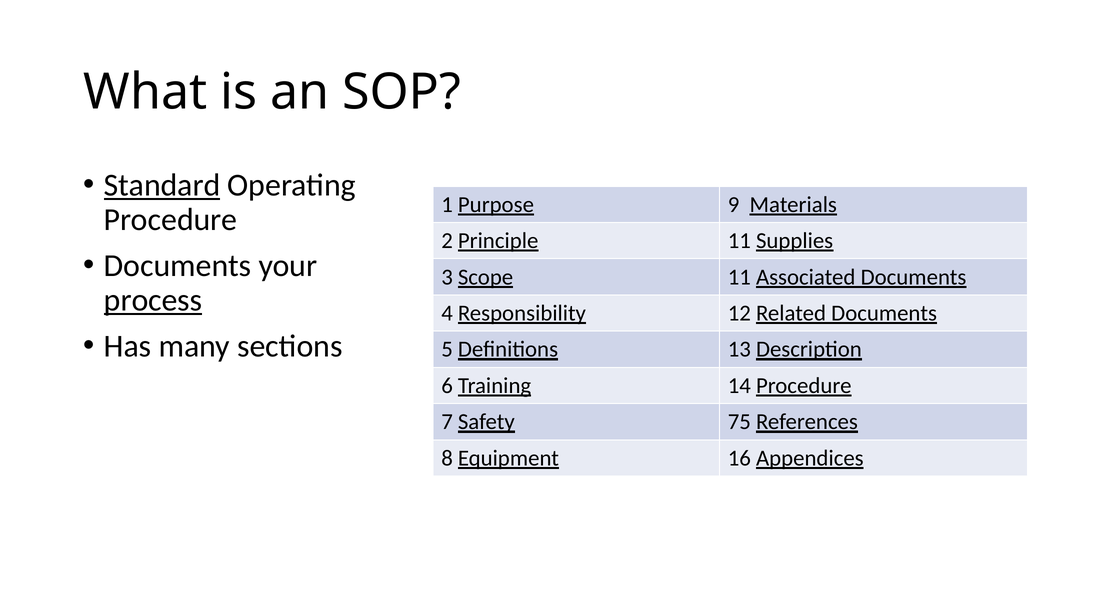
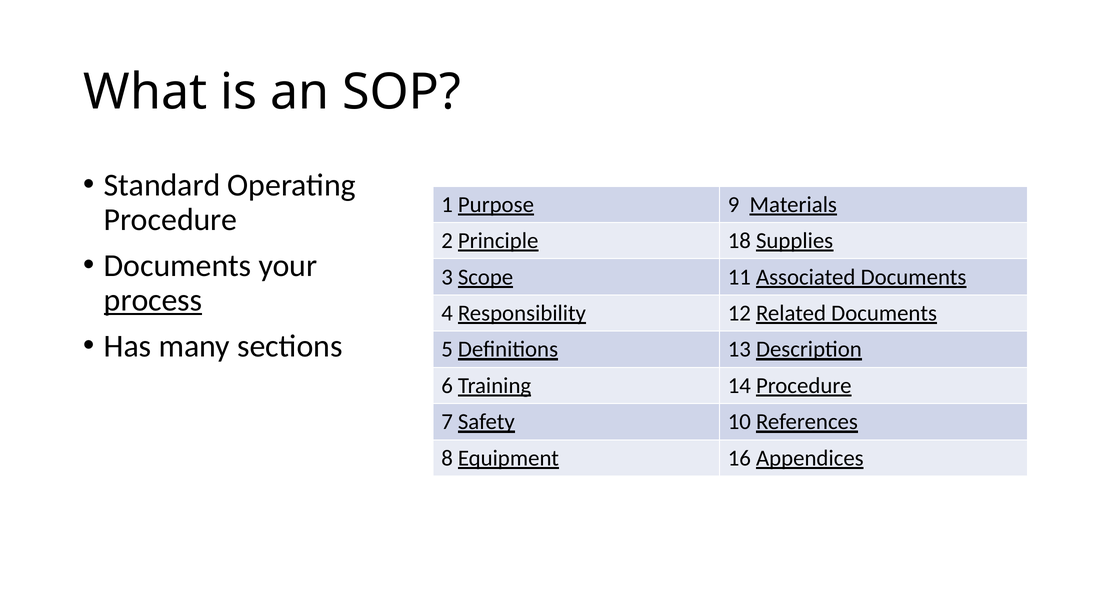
Standard underline: present -> none (162, 185)
Principle 11: 11 -> 18 (739, 241)
75: 75 -> 10 (739, 421)
